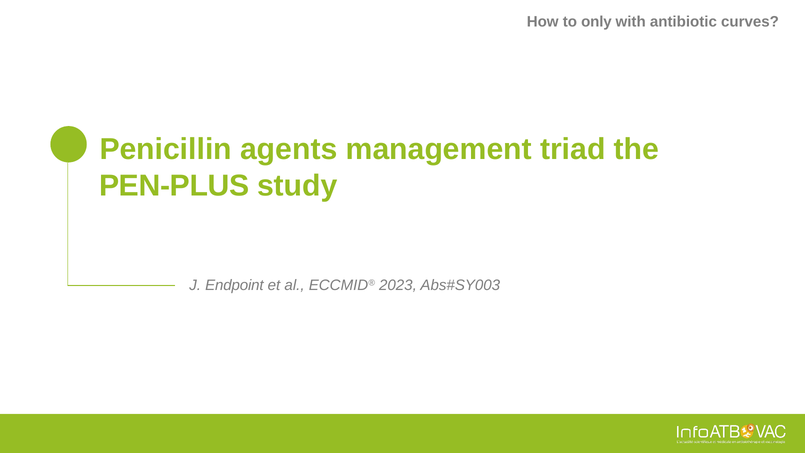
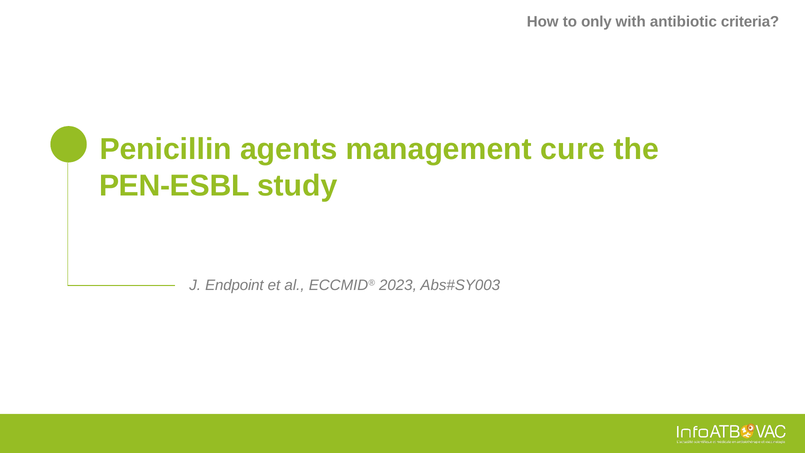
curves: curves -> criteria (750, 22)
triad: triad -> cure (573, 149)
PEN-PLUS: PEN-PLUS -> PEN-ESBL (174, 185)
